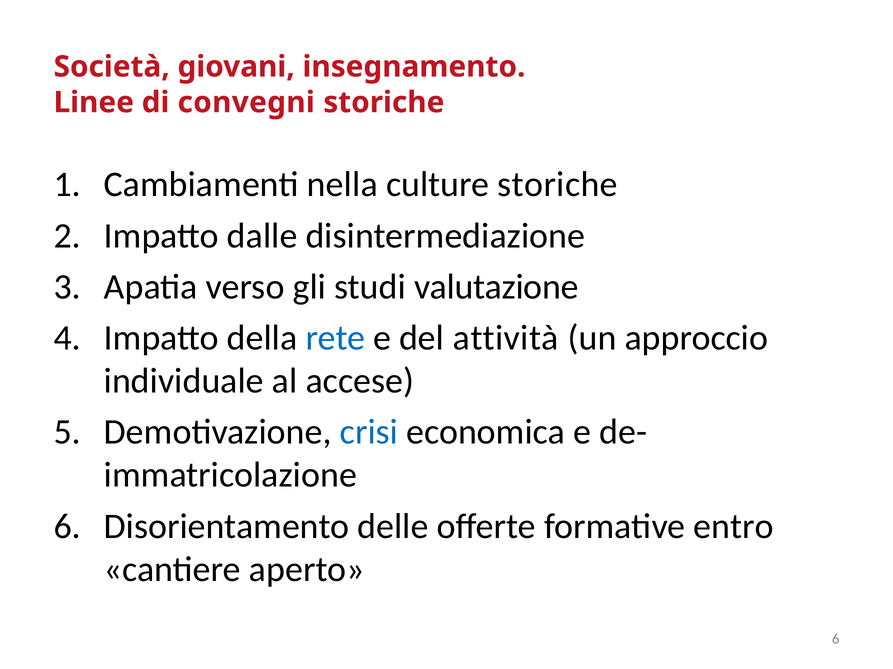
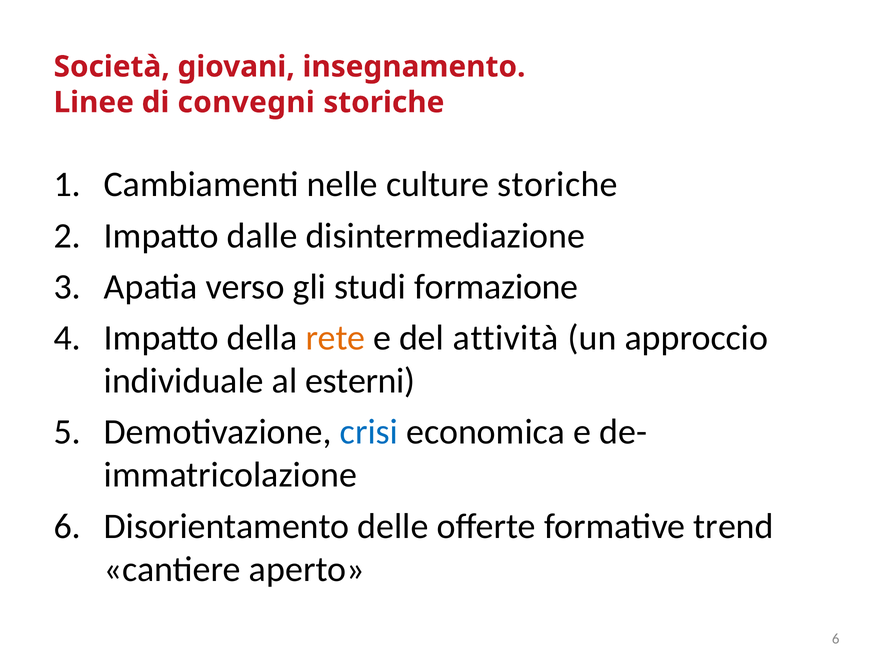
nella: nella -> nelle (342, 185)
valutazione: valutazione -> formazione (496, 287)
rete colour: blue -> orange (335, 338)
accese: accese -> esterni (360, 381)
entro: entro -> trend (734, 527)
